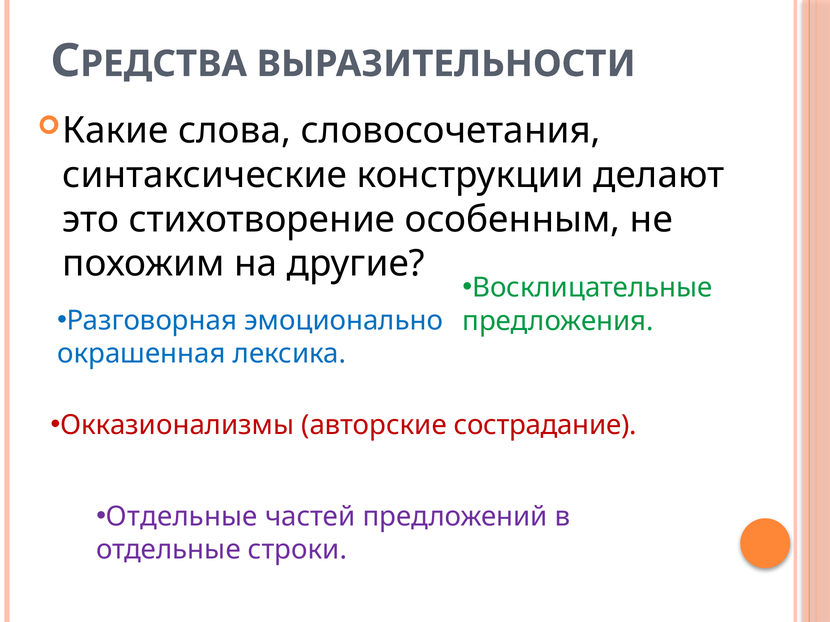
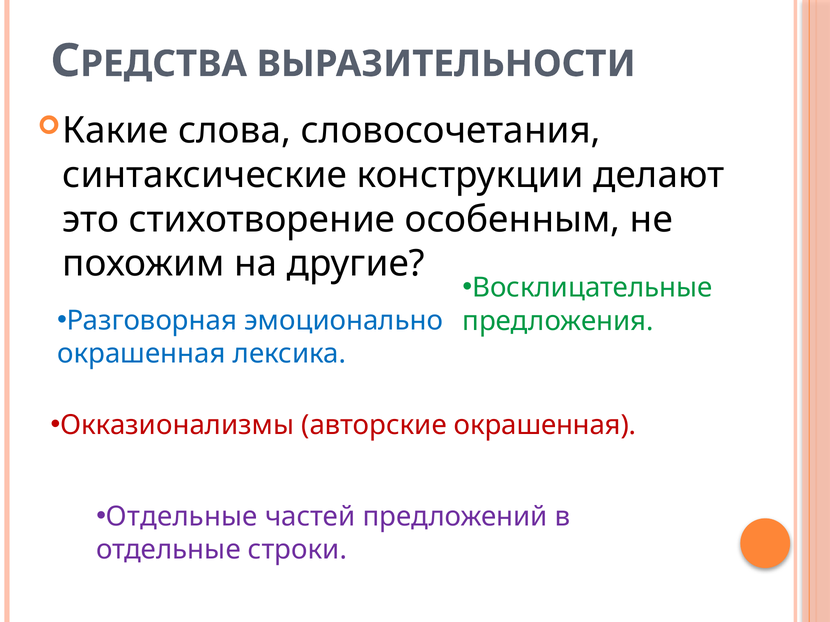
авторские сострадание: сострадание -> окрашенная (545, 425)
